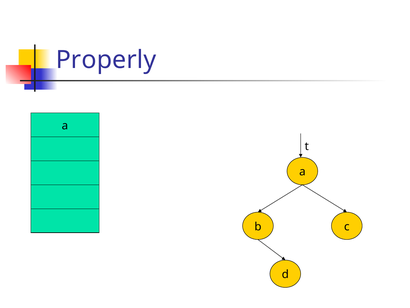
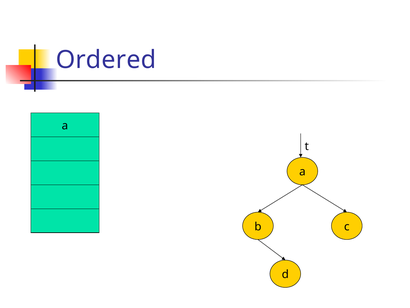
Properly: Properly -> Ordered (106, 60)
